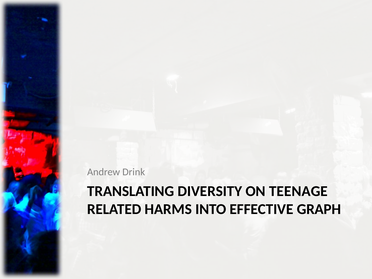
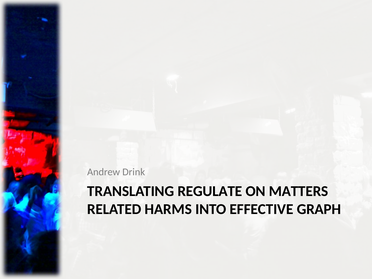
DIVERSITY: DIVERSITY -> REGULATE (210, 191)
TEENAGE: TEENAGE -> MATTERS (299, 191)
